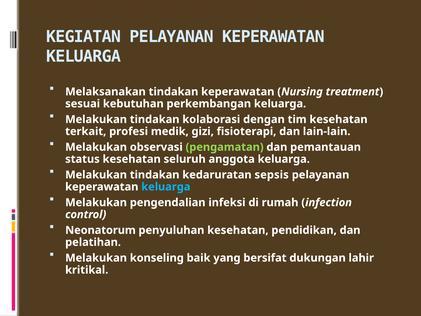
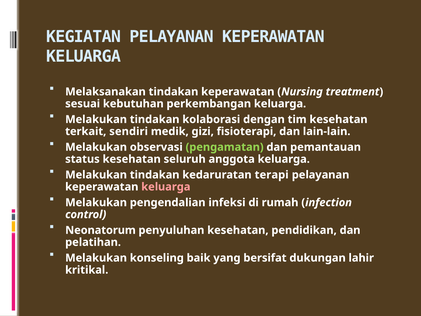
profesi: profesi -> sendiri (129, 131)
sepsis: sepsis -> terapi (272, 175)
keluarga colour: light blue -> pink (166, 187)
